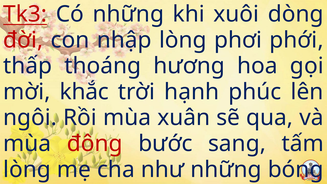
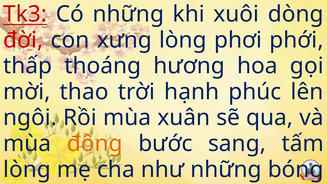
nhập: nhập -> xưng (124, 40)
khắc: khắc -> thao (84, 92)
đông colour: red -> orange (95, 144)
